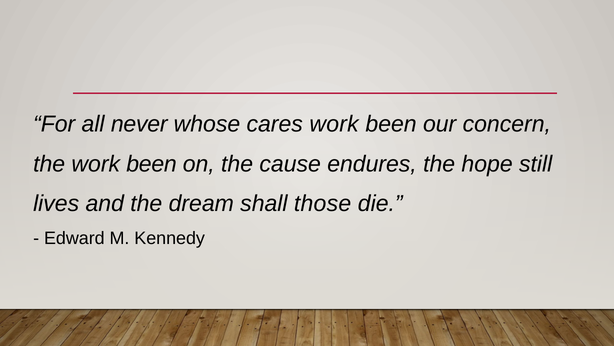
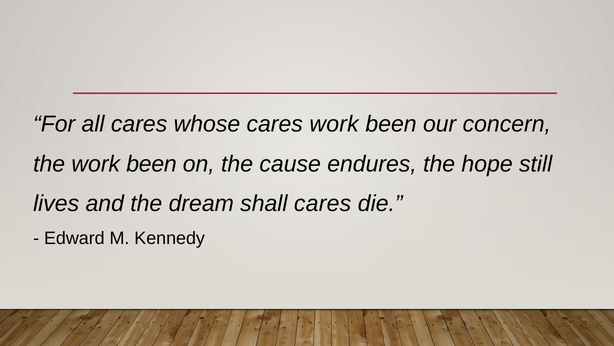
all never: never -> cares (139, 124)
shall those: those -> cares (323, 203)
